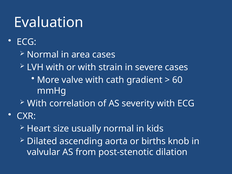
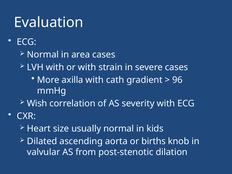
valve: valve -> axilla (72, 80)
60: 60 -> 96 (177, 80)
With: With -> Wish (37, 103)
